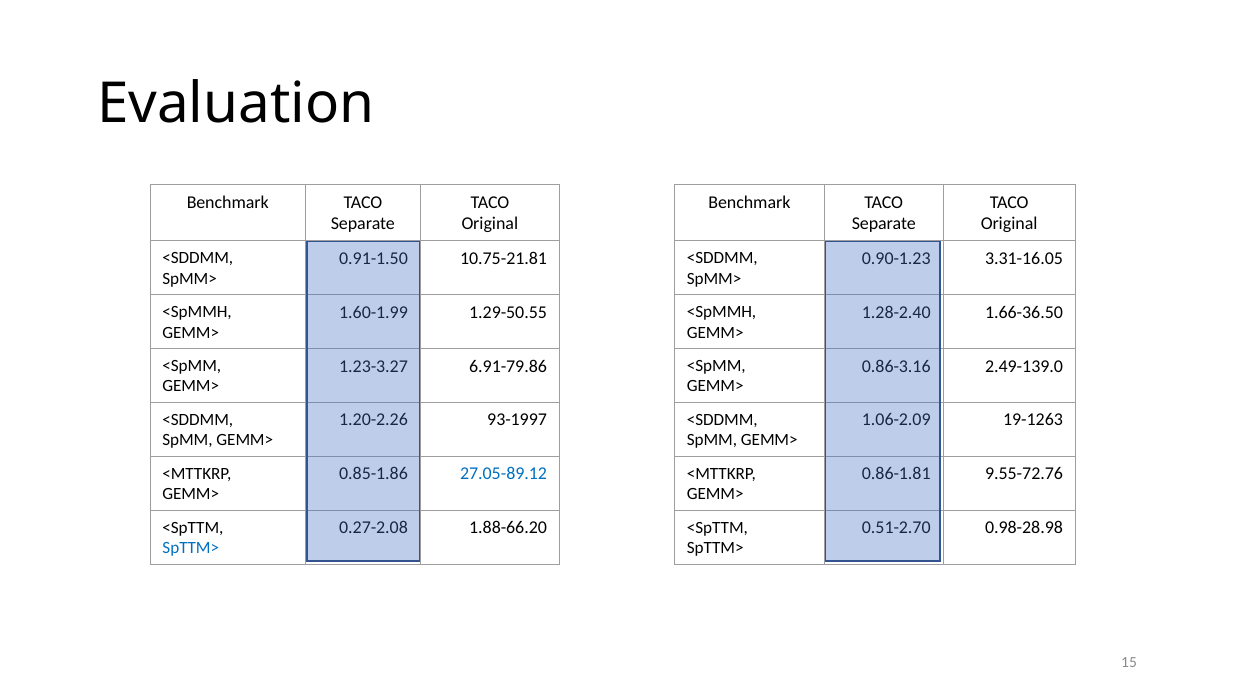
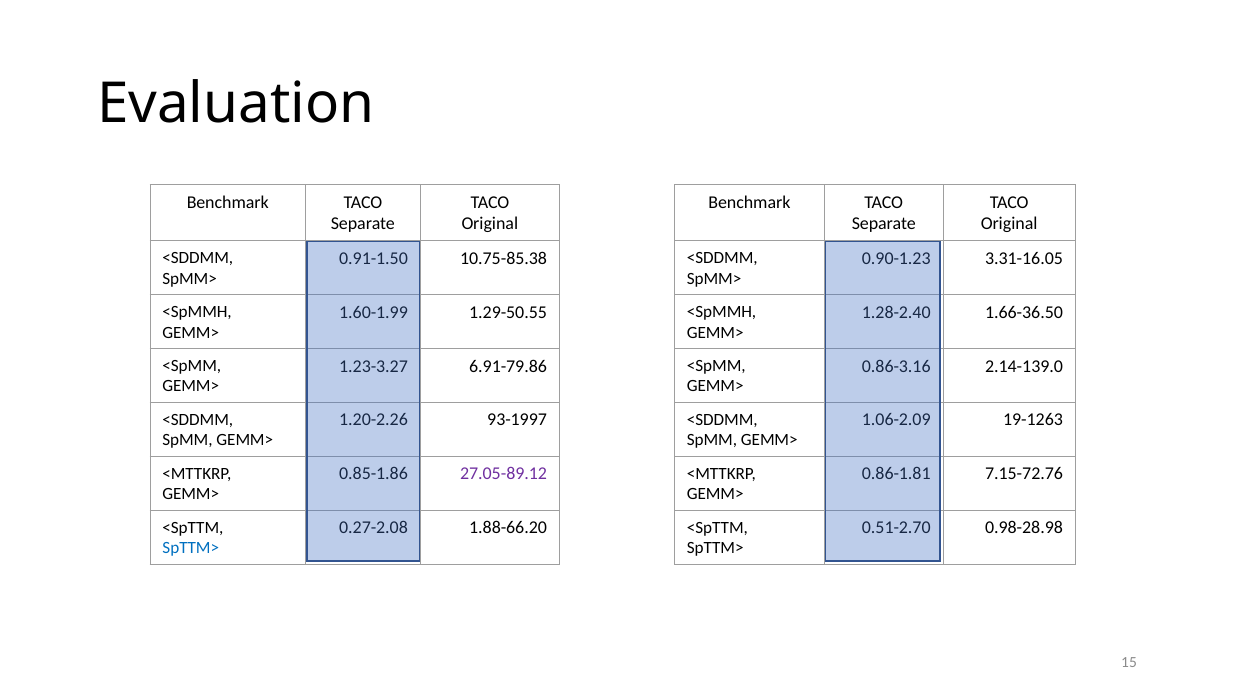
10.75-21.81: 10.75-21.81 -> 10.75-85.38 (504, 258)
2.49-139.0: 2.49-139.0 -> 2.14-139.0 (1024, 366)
27.05-89.12 colour: blue -> purple (504, 474)
9.55-72.76: 9.55-72.76 -> 7.15-72.76 (1024, 474)
